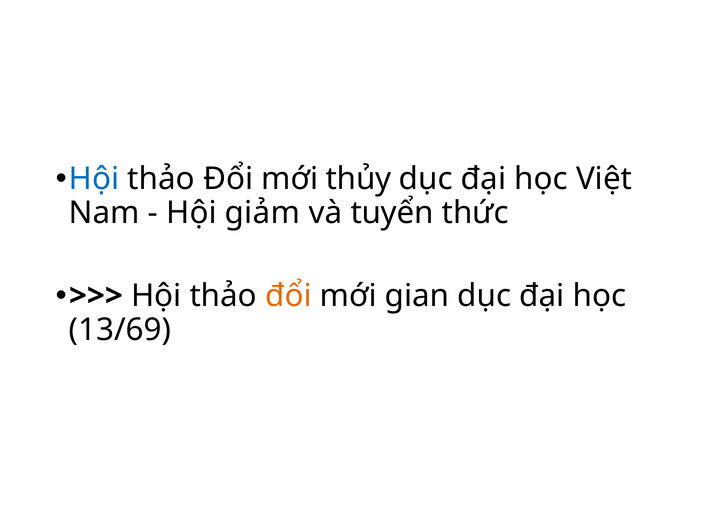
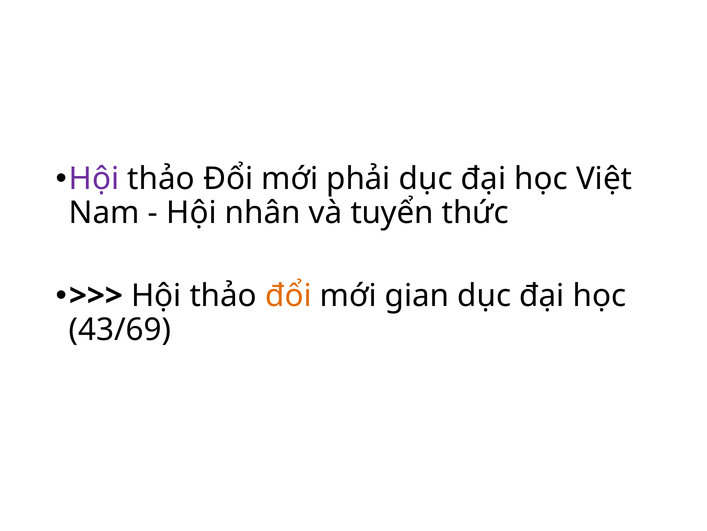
Hội colour: blue -> purple (94, 179)
thủy: thủy -> phải (358, 179)
giảm: giảm -> nhân (263, 213)
13/69: 13/69 -> 43/69 (120, 329)
